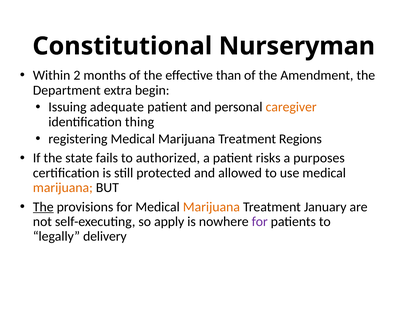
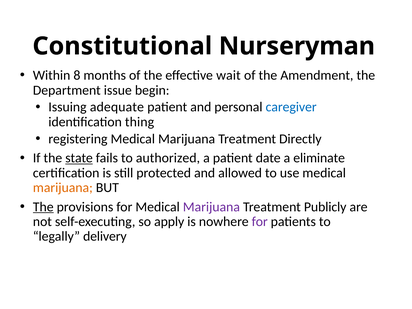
2: 2 -> 8 (77, 75)
than: than -> wait (228, 75)
extra: extra -> issue (118, 90)
caregiver colour: orange -> blue (291, 107)
Regions: Regions -> Directly (300, 139)
state underline: none -> present (79, 158)
risks: risks -> date (268, 158)
purposes: purposes -> eliminate (319, 158)
Marijuana colour: orange -> purple (211, 207)
January: January -> Publicly (325, 207)
